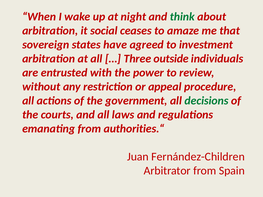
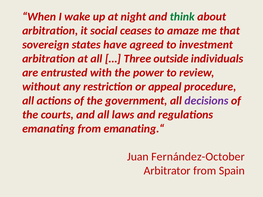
decisions colour: green -> purple (207, 101)
authorities.“: authorities.“ -> emanating.“ (134, 129)
Fernández-Children: Fernández-Children -> Fernández-October (198, 157)
